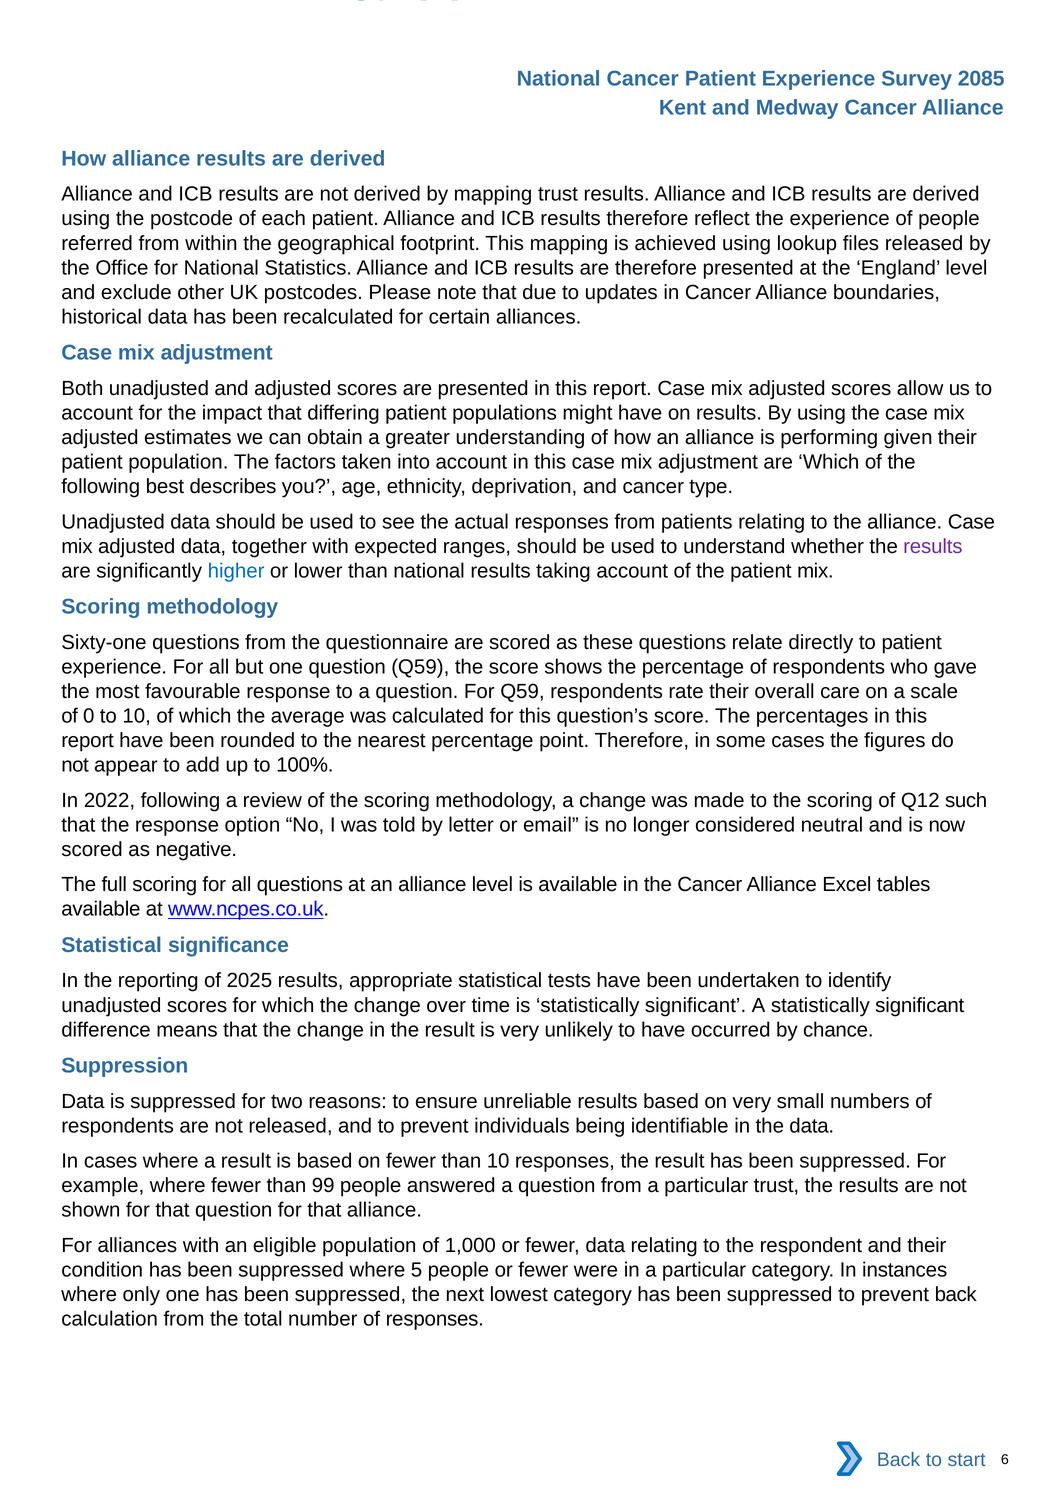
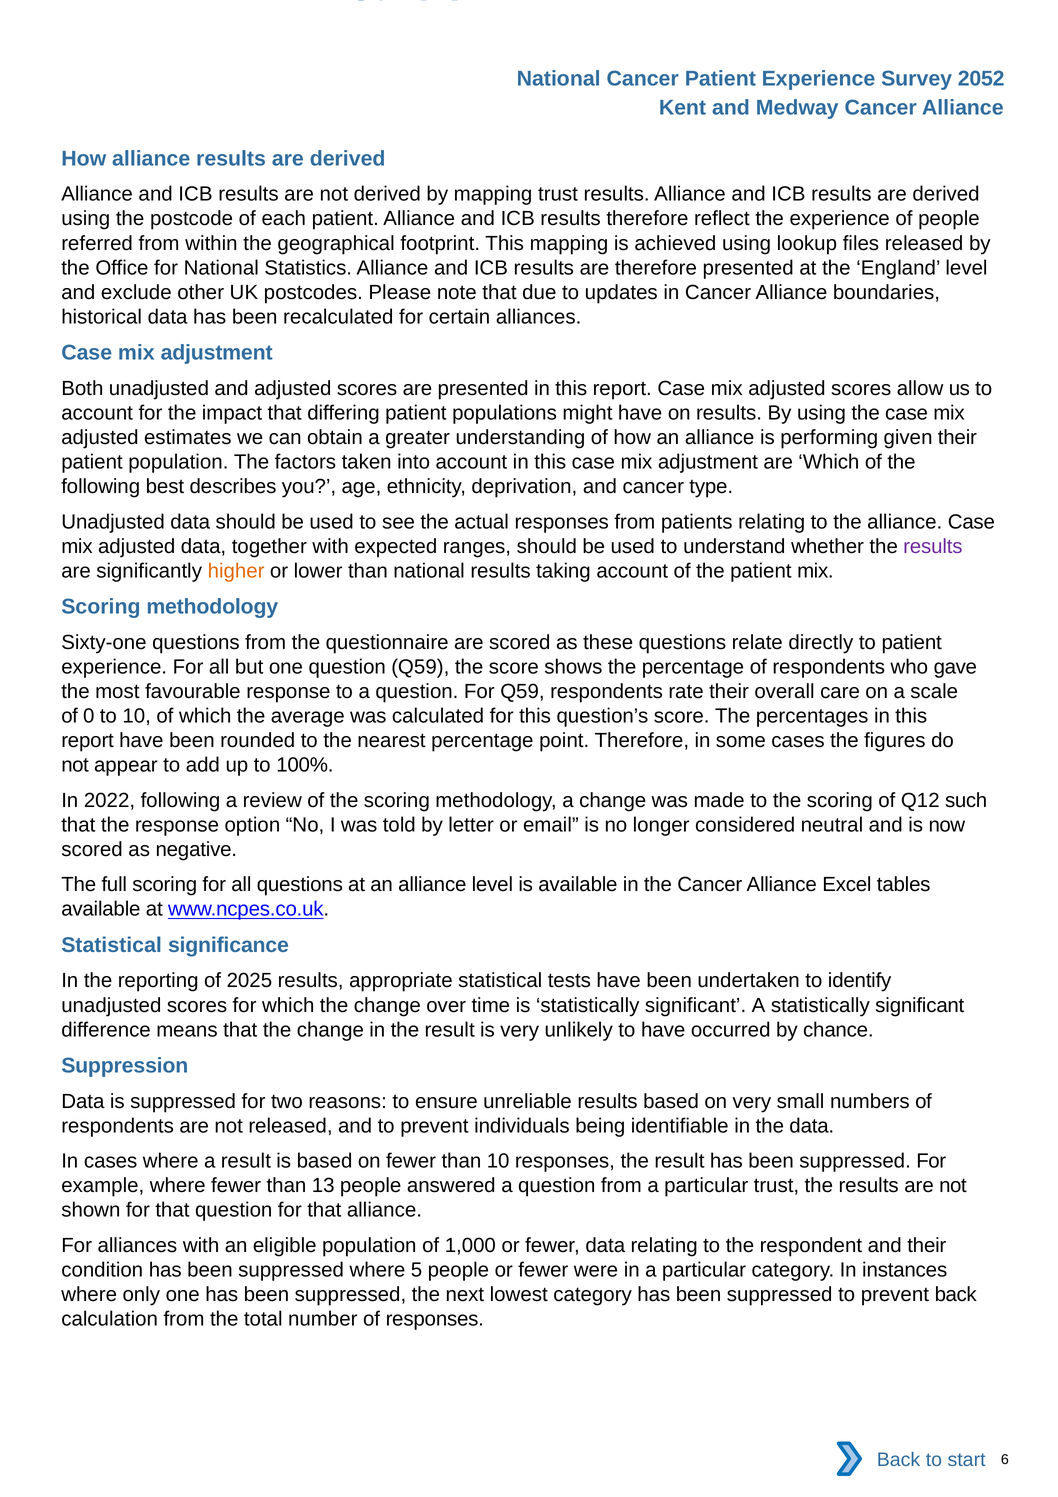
2085: 2085 -> 2052 (981, 79)
higher colour: blue -> orange (236, 571)
99: 99 -> 13 (323, 1186)
